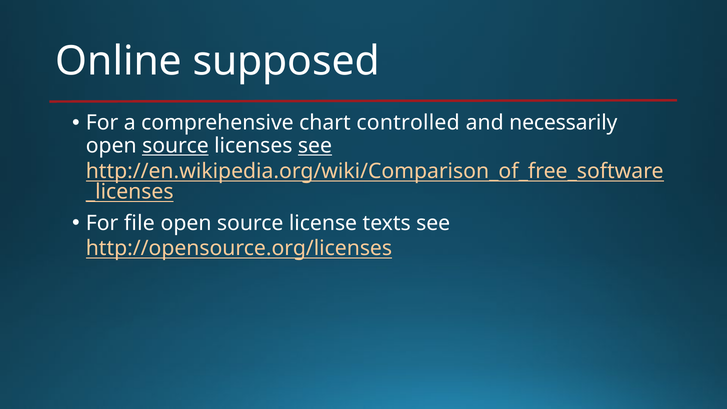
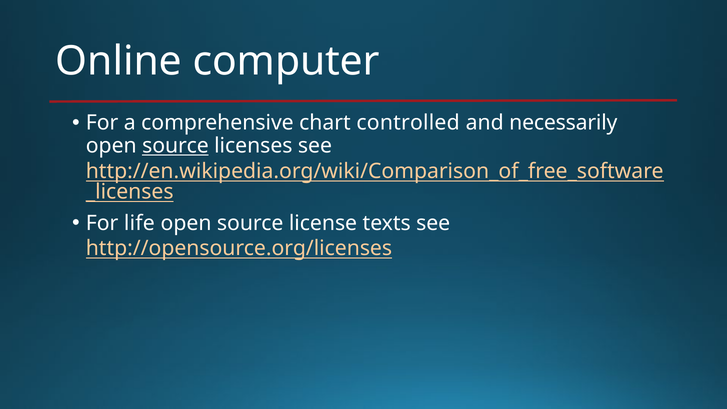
supposed: supposed -> computer (286, 61)
see underline: present -> none (315, 146)
file: file -> life (139, 223)
